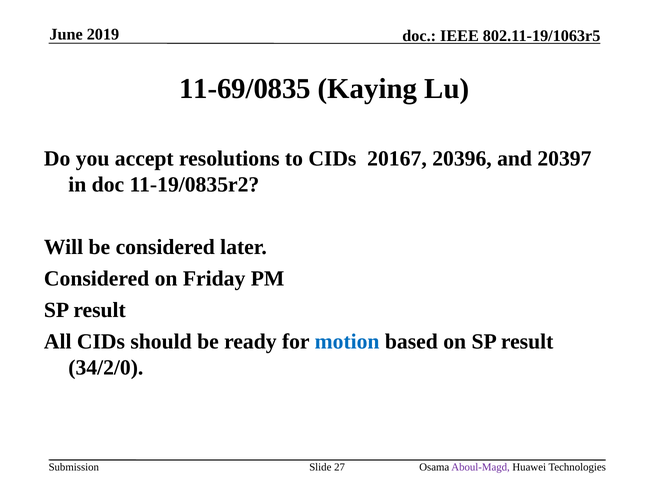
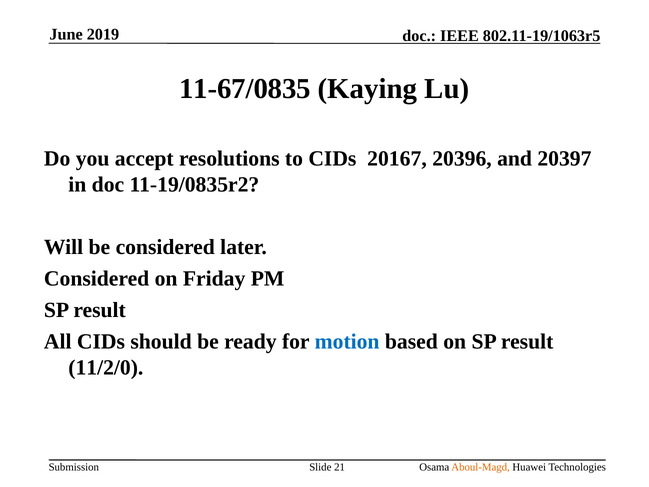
11-69/0835: 11-69/0835 -> 11-67/0835 (245, 88)
34/2/0: 34/2/0 -> 11/2/0 (106, 367)
27: 27 -> 21 (340, 467)
Aboul-Magd colour: purple -> orange (481, 467)
